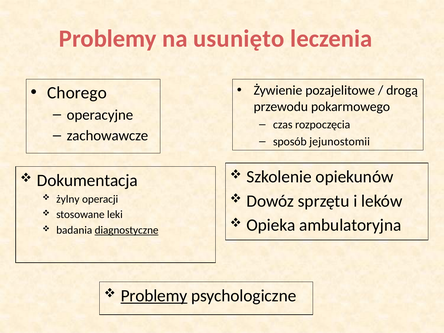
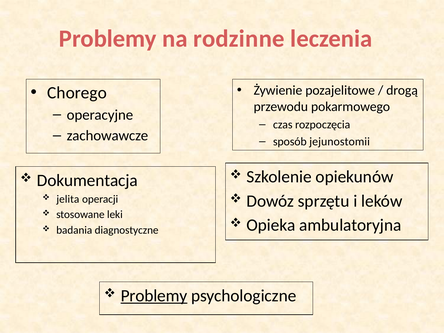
usunięto: usunięto -> rodzinne (239, 39)
żylny: żylny -> jelita (68, 199)
diagnostyczne underline: present -> none (127, 230)
